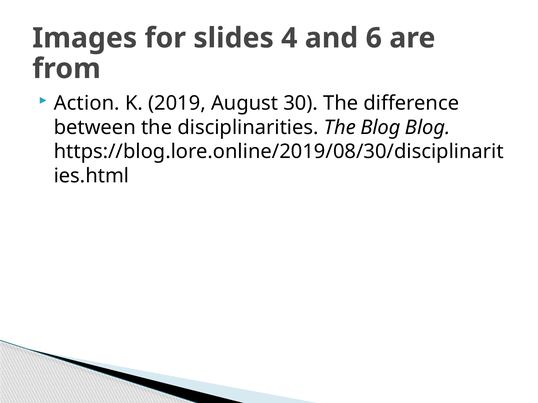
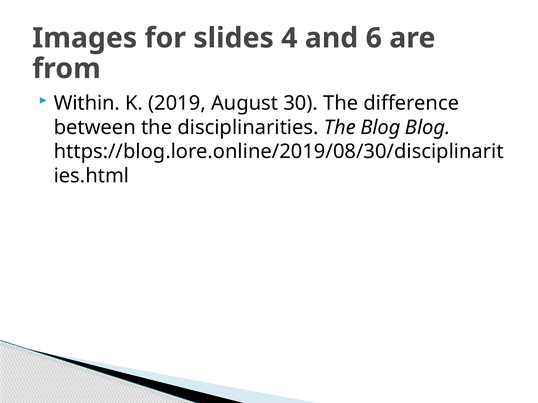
Action: Action -> Within (87, 103)
